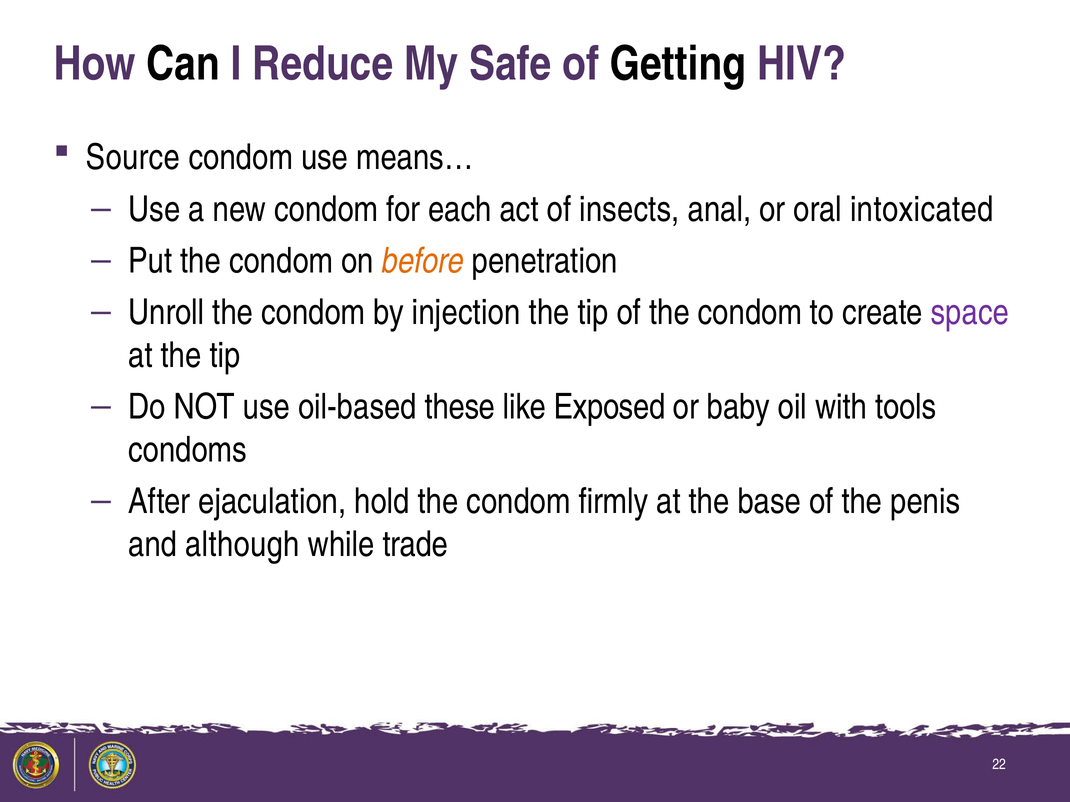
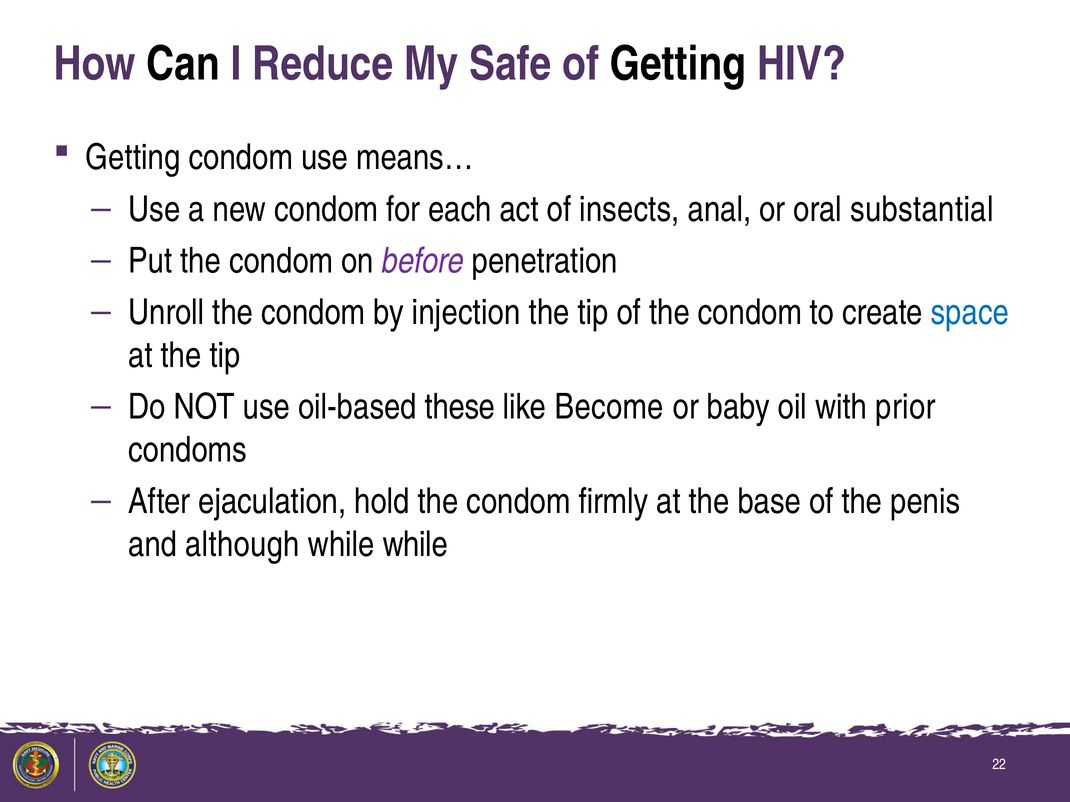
Source: Source -> Getting (133, 158)
intoxicated: intoxicated -> substantial (922, 209)
before colour: orange -> purple (423, 261)
space colour: purple -> blue (970, 313)
Exposed: Exposed -> Become (609, 407)
tools: tools -> prior (905, 407)
while trade: trade -> while (415, 545)
